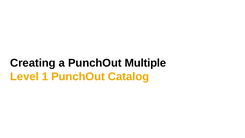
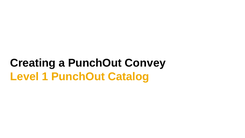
Multiple: Multiple -> Convey (145, 63)
